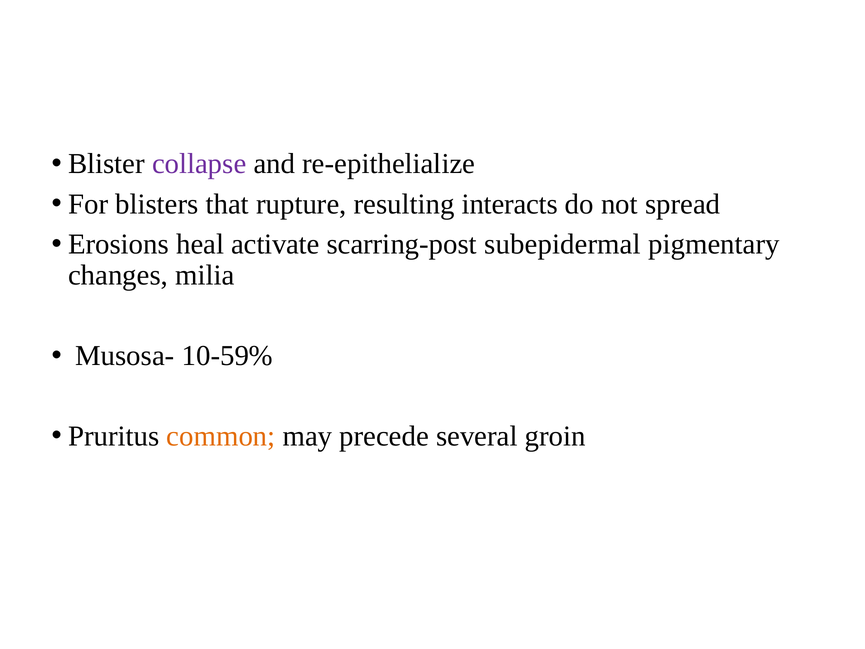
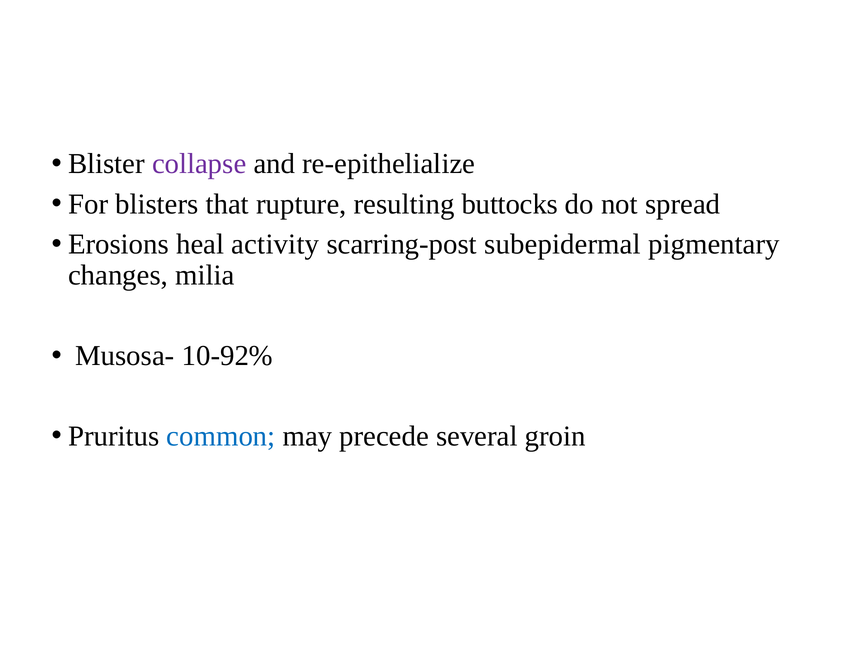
interacts: interacts -> buttocks (510, 204)
activate: activate -> activity (275, 244)
10-59%: 10-59% -> 10-92% (227, 356)
common colour: orange -> blue (221, 436)
